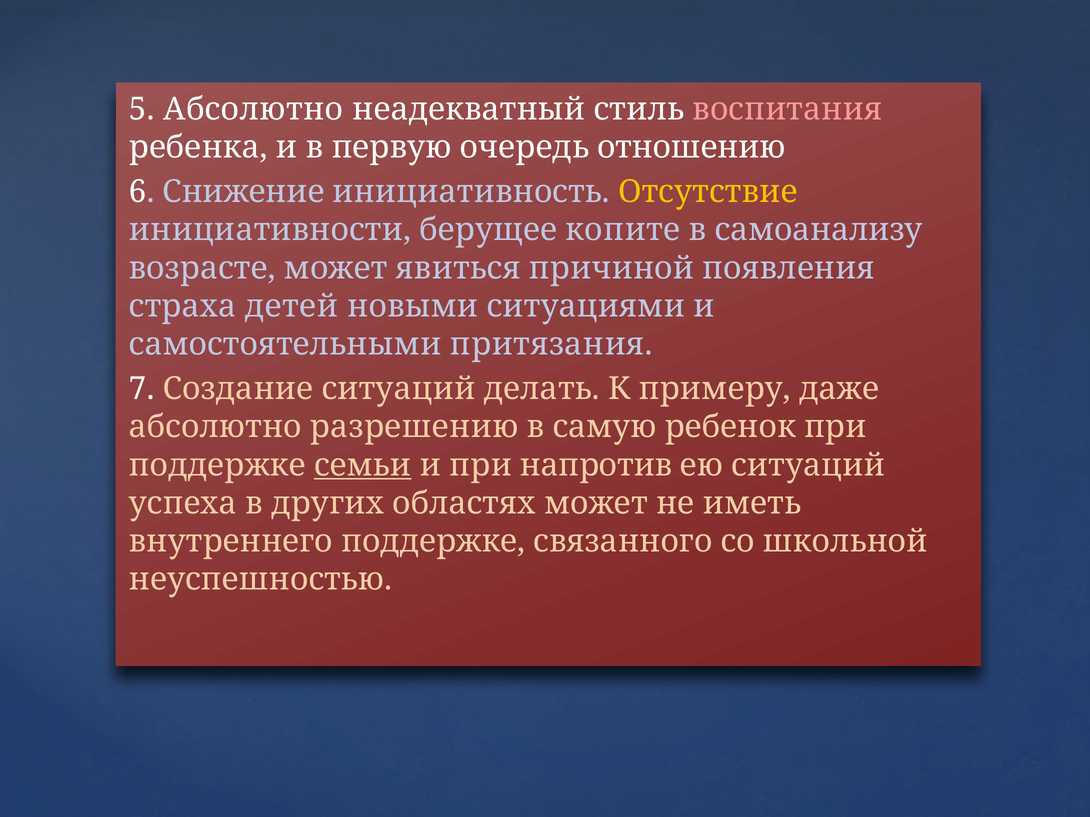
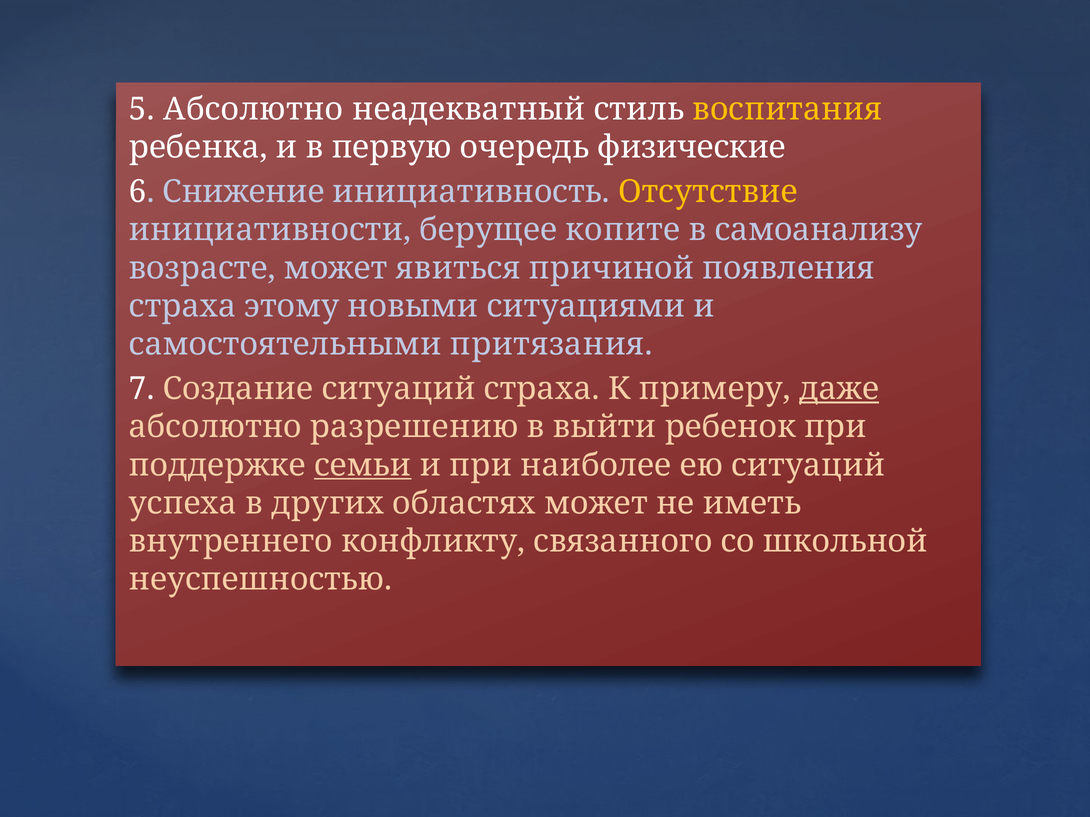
воспитания colour: pink -> yellow (787, 109)
отношению: отношению -> физические (692, 147)
детей: детей -> этому (292, 306)
ситуаций делать: делать -> страха (542, 389)
даже underline: none -> present (839, 389)
самую: самую -> выйти (605, 427)
напротив: напротив -> наиболее (596, 465)
внутреннего поддержке: поддержке -> конфликту (433, 542)
